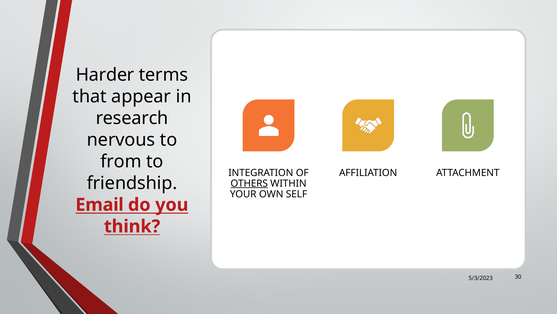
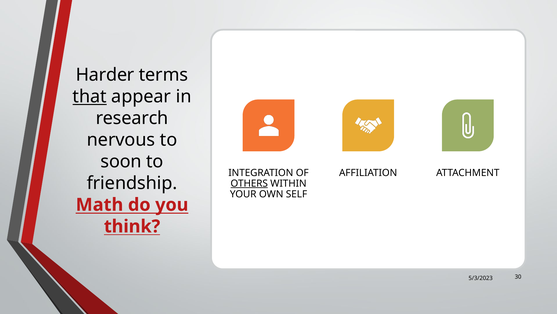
that underline: none -> present (90, 96)
from: from -> soon (121, 161)
Email: Email -> Math (99, 204)
